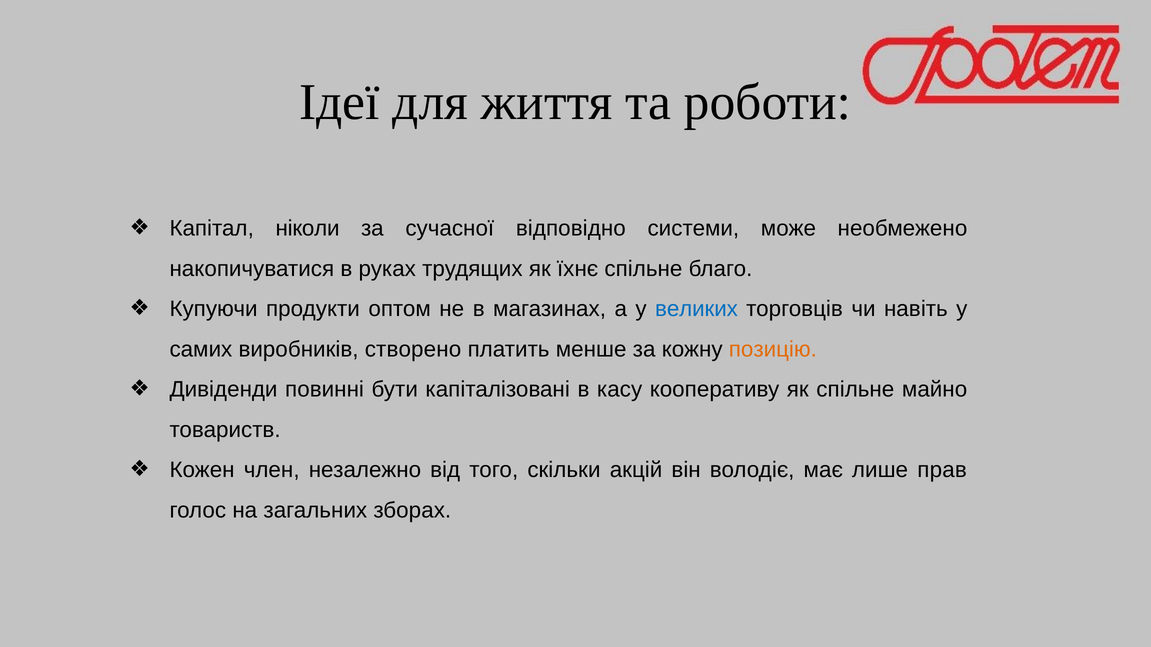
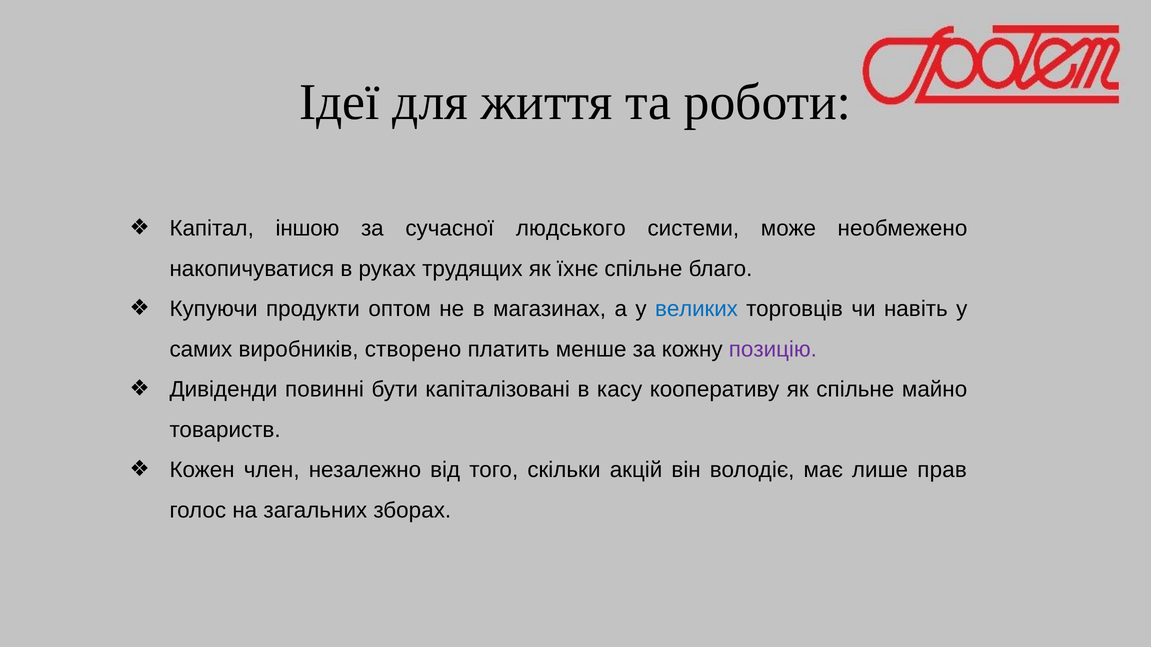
ніколи: ніколи -> іншою (307, 229)
відповідно: відповідно -> людського (571, 229)
позицію colour: orange -> purple (773, 350)
